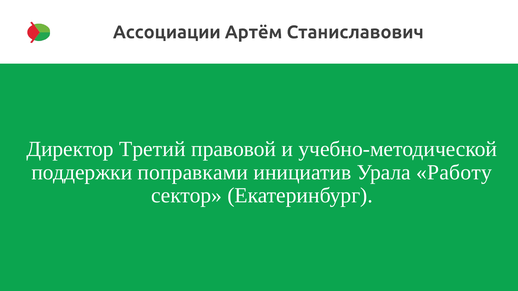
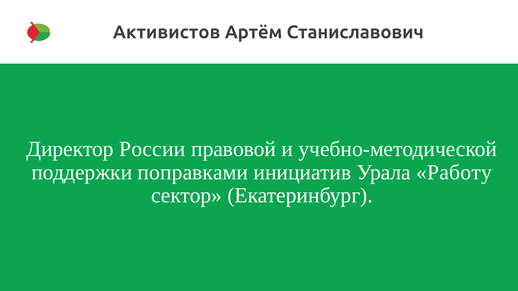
Ассоциации: Ассоциации -> Активистов (167, 32)
Третий: Третий -> России (152, 149)
